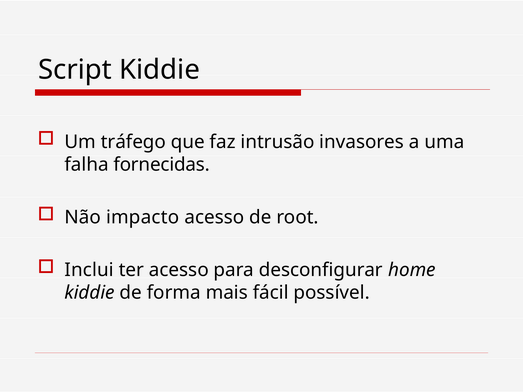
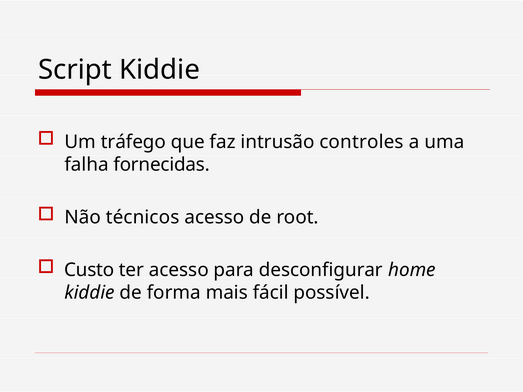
invasores: invasores -> controles (362, 142)
impacto: impacto -> técnicos (143, 217)
Inclui: Inclui -> Custo (89, 270)
